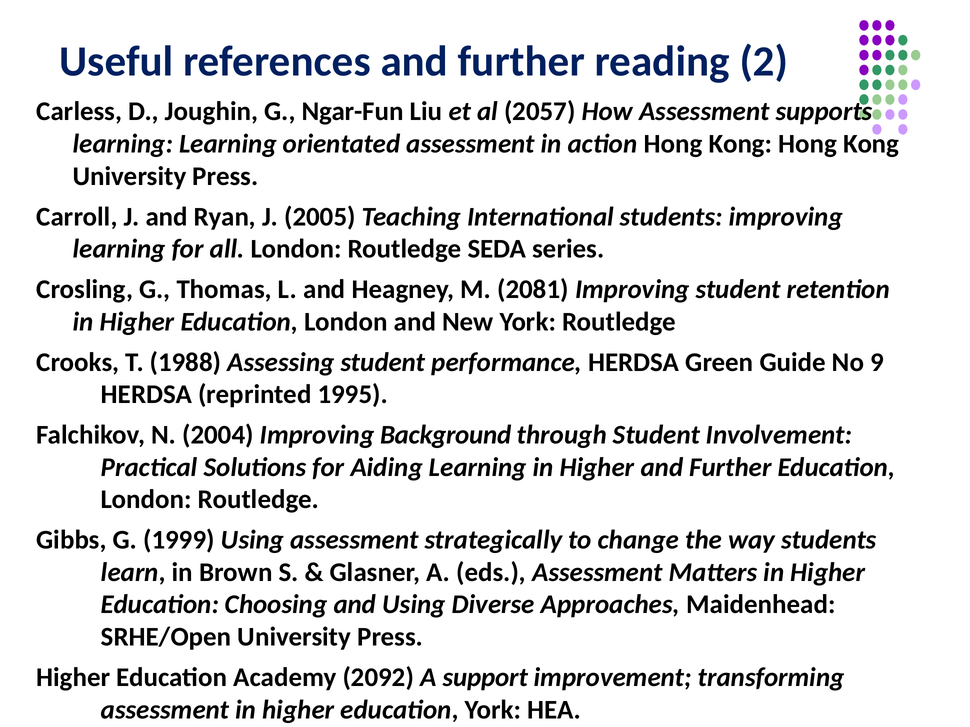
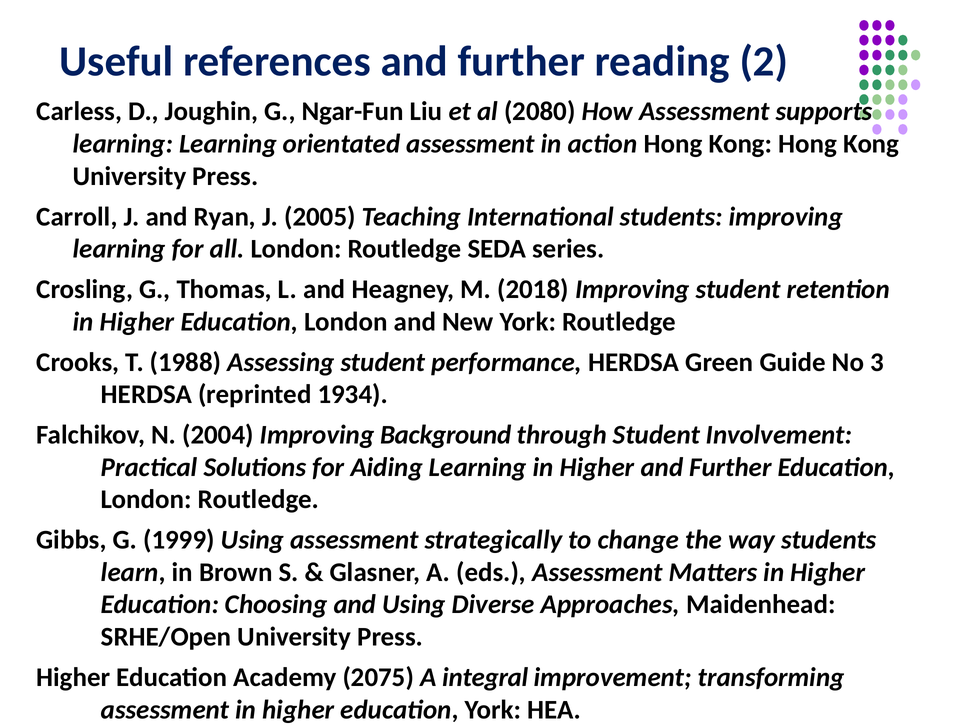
2057: 2057 -> 2080 (540, 112)
2081: 2081 -> 2018 (533, 290)
9: 9 -> 3 (877, 362)
1995: 1995 -> 1934 (353, 395)
2092: 2092 -> 2075 (378, 678)
support: support -> integral (485, 678)
